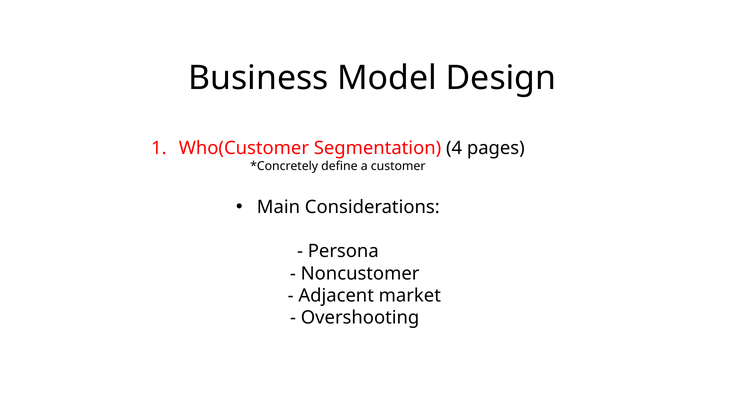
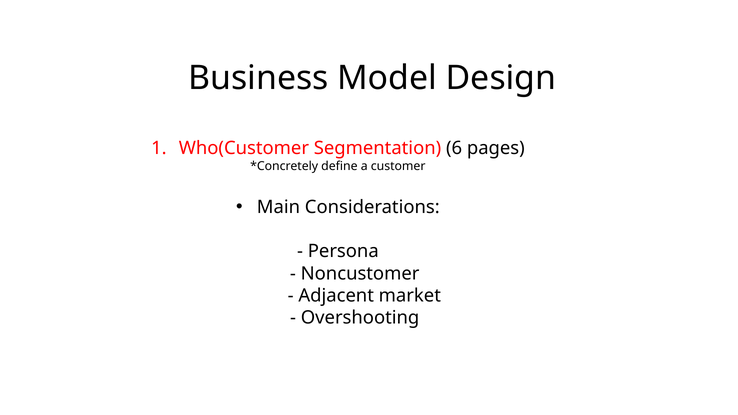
4: 4 -> 6 (454, 148)
